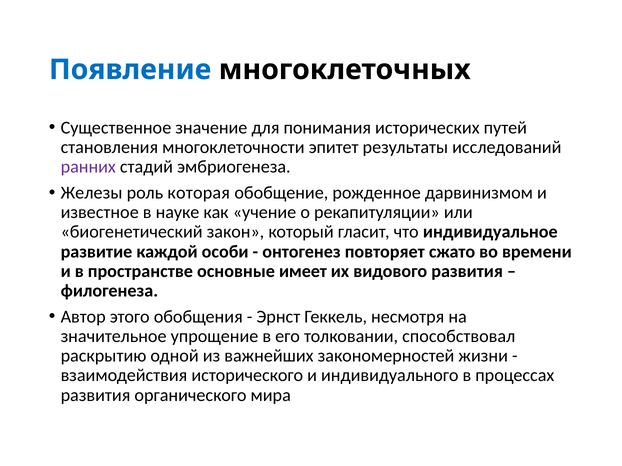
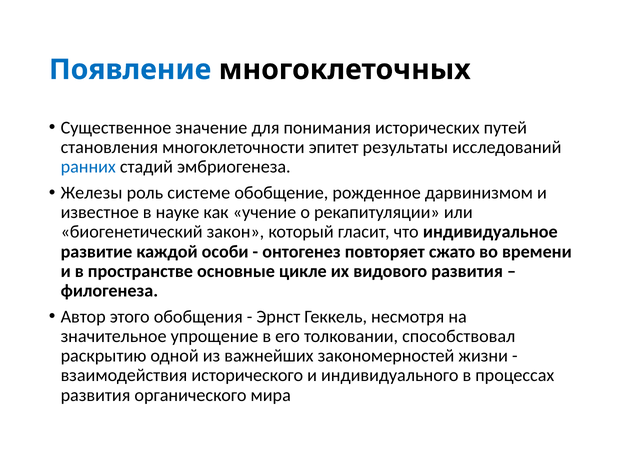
ранних colour: purple -> blue (88, 167)
которая: которая -> системе (199, 193)
имеет: имеет -> цикле (303, 271)
